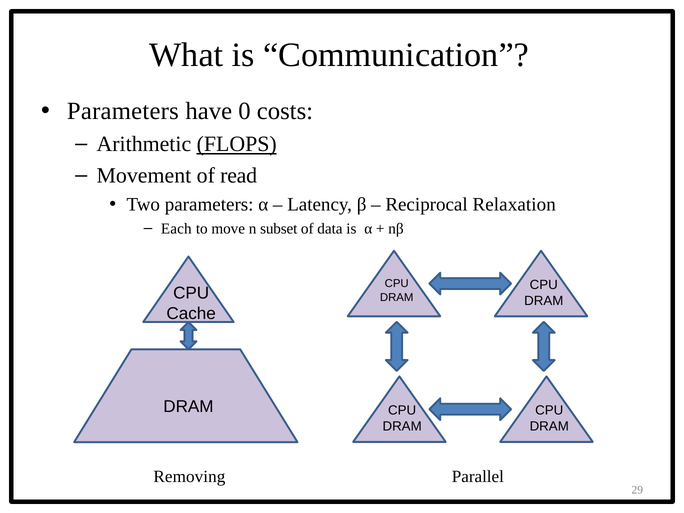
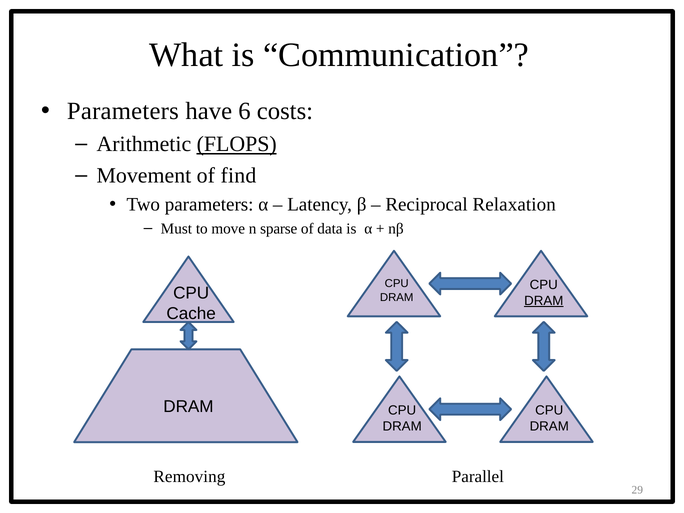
0: 0 -> 6 (244, 111)
read: read -> find (238, 176)
Each: Each -> Must (176, 229)
subset: subset -> sparse (279, 229)
DRAM underline: none -> present (544, 301)
